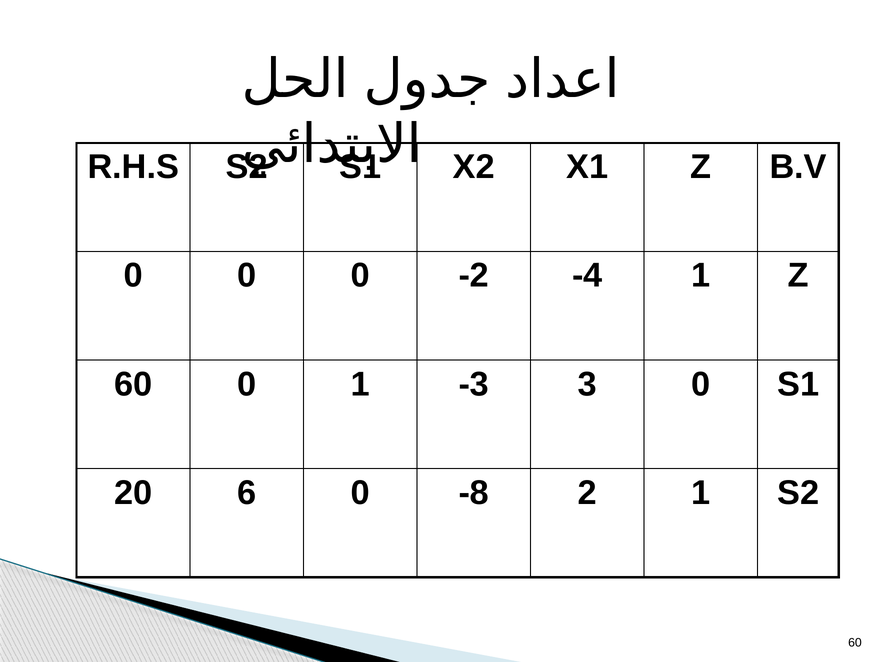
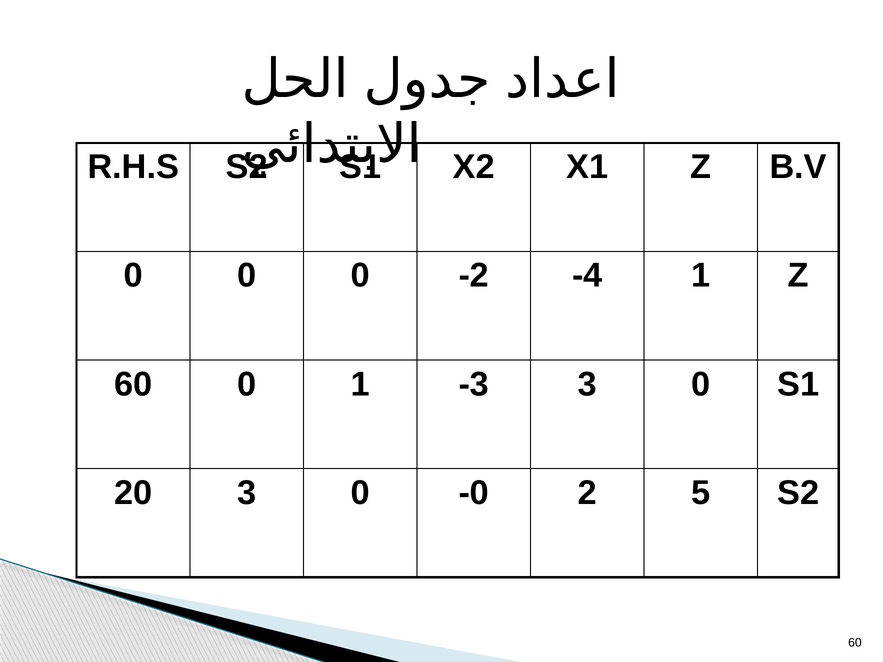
20 6: 6 -> 3 (247, 493)
-8: -8 -> -0 (474, 493)
2 1: 1 -> 5 (701, 493)
